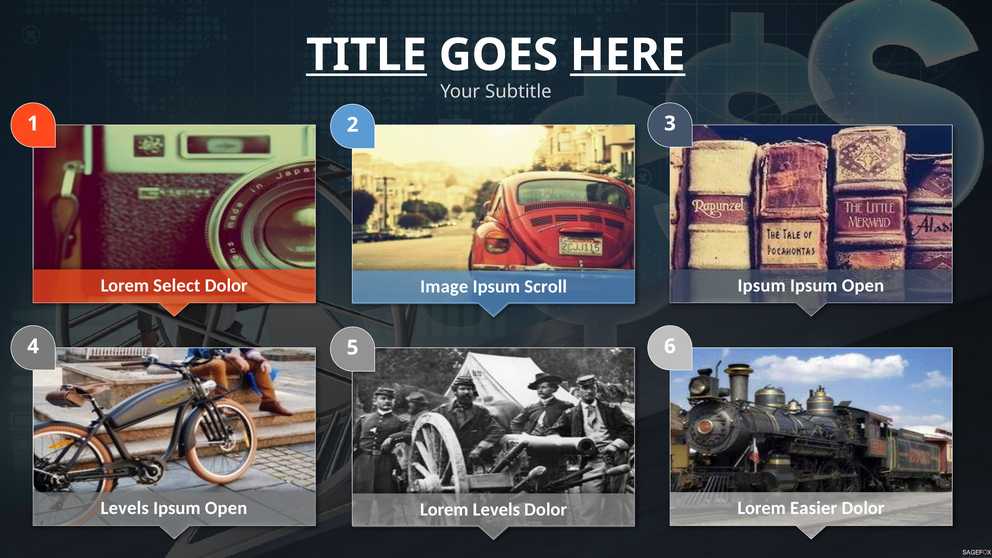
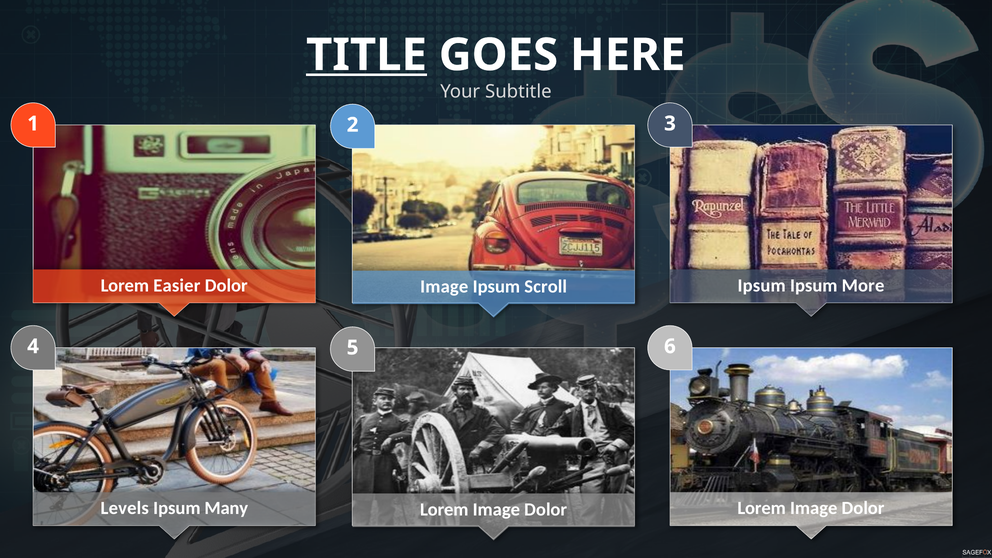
HERE underline: present -> none (628, 55)
Select: Select -> Easier (177, 285)
Open: Open -> More (863, 285)
Open: Open -> Many (226, 508)
Easier: Easier -> Image (814, 508)
Levels: Levels -> Image (496, 510)
